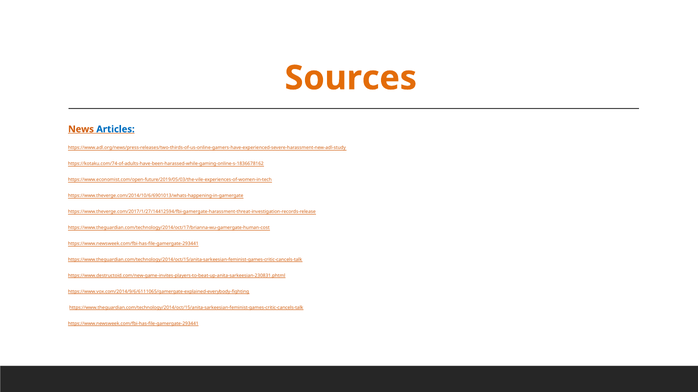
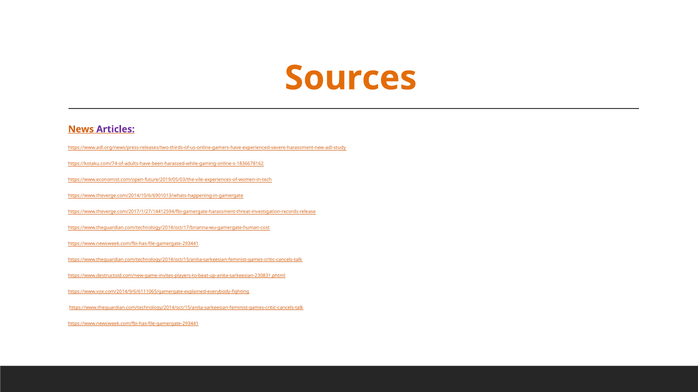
Articles colour: blue -> purple (116, 129)
